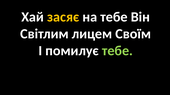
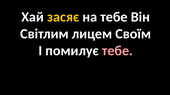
тебе colour: light green -> pink (117, 51)
